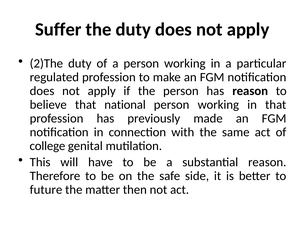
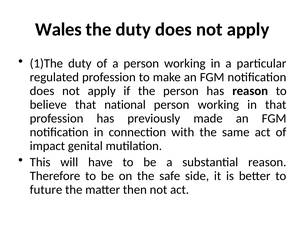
Suffer: Suffer -> Wales (58, 30)
2)The: 2)The -> 1)The (46, 63)
college: college -> impact (47, 146)
